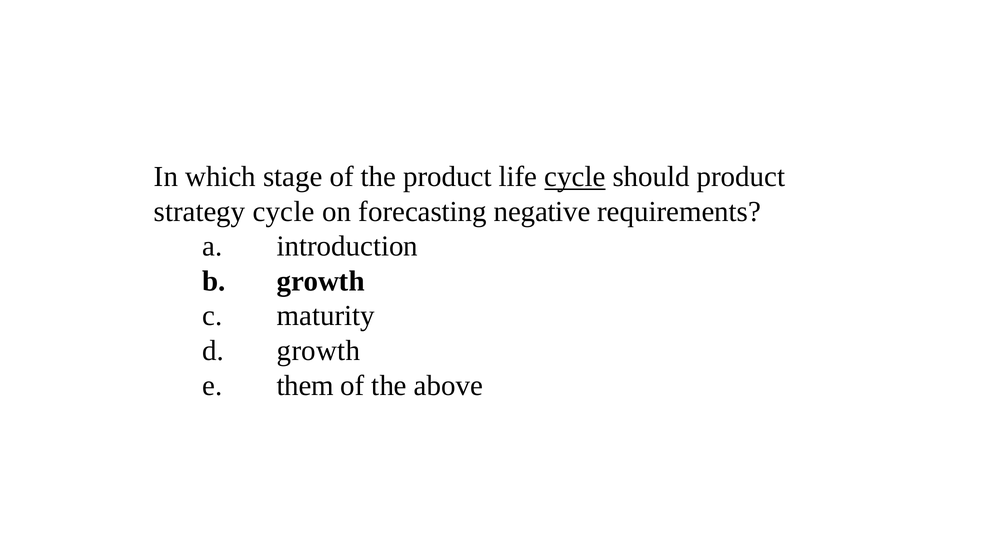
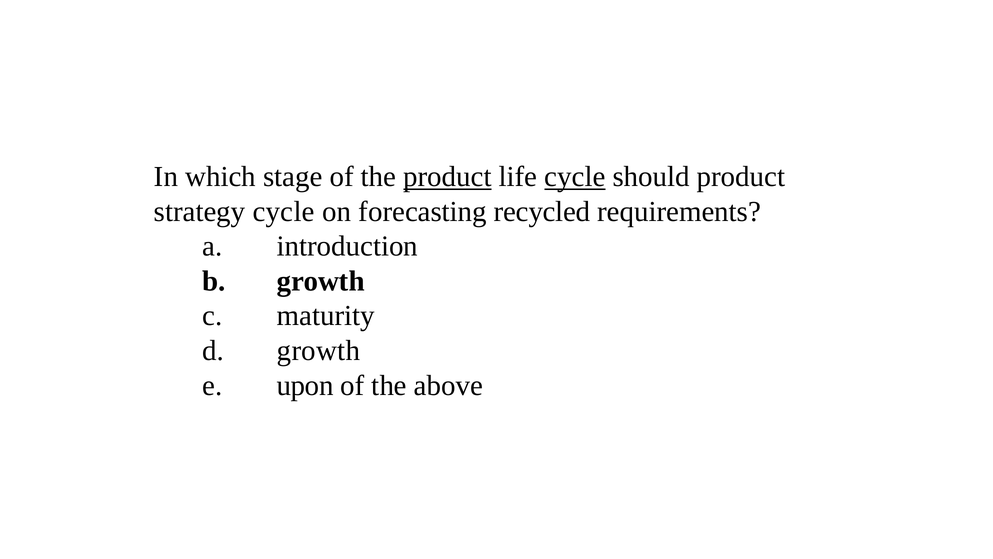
product underline: none -> present (448, 177)
negative: negative -> recycled (542, 211)
them: them -> upon (305, 385)
